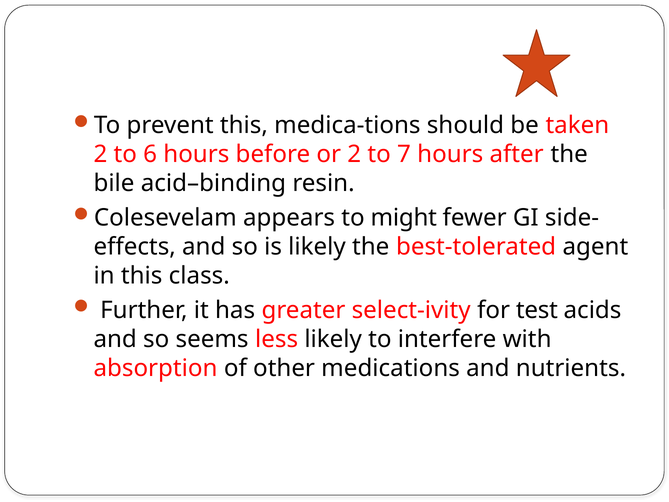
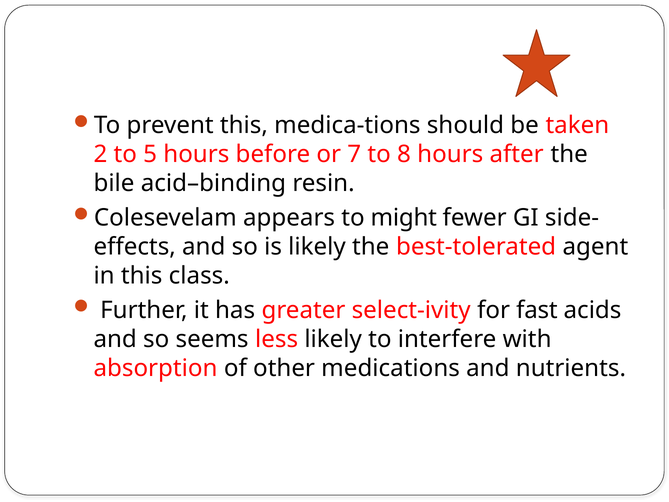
6: 6 -> 5 (150, 154)
or 2: 2 -> 7 (354, 154)
7: 7 -> 8 (404, 154)
test: test -> fast (537, 310)
